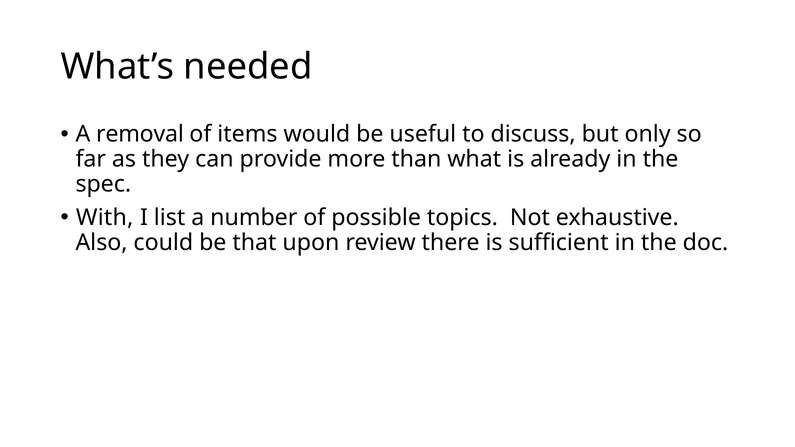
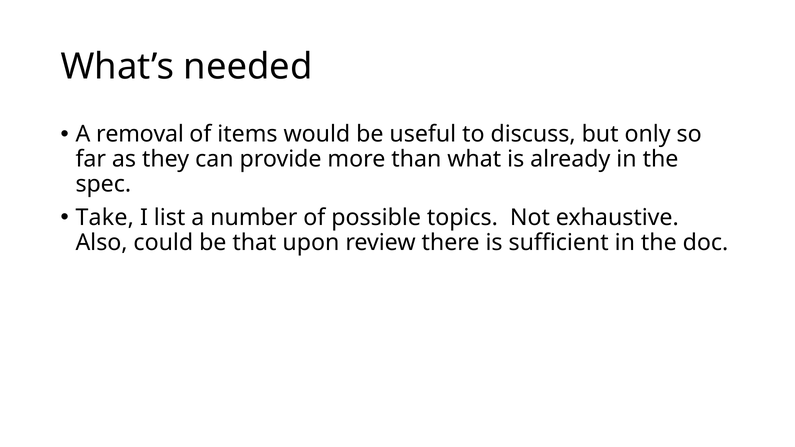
With: With -> Take (105, 218)
